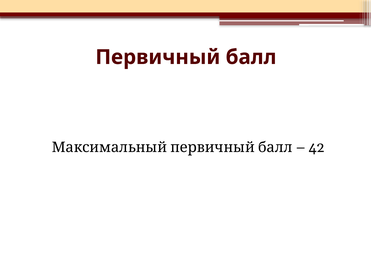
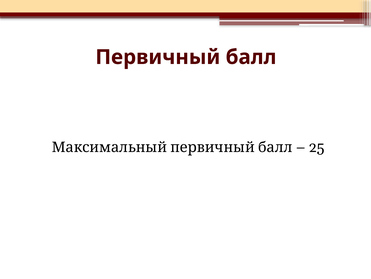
42: 42 -> 25 (317, 147)
